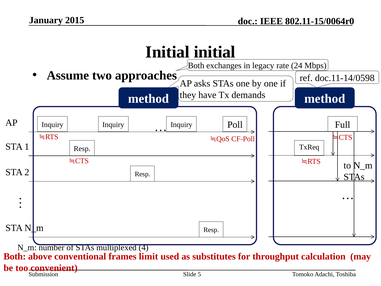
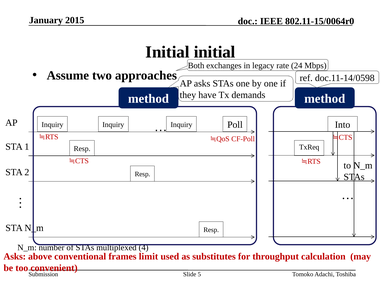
Full: Full -> Into (343, 125)
Both: Both -> Asks (15, 256)
